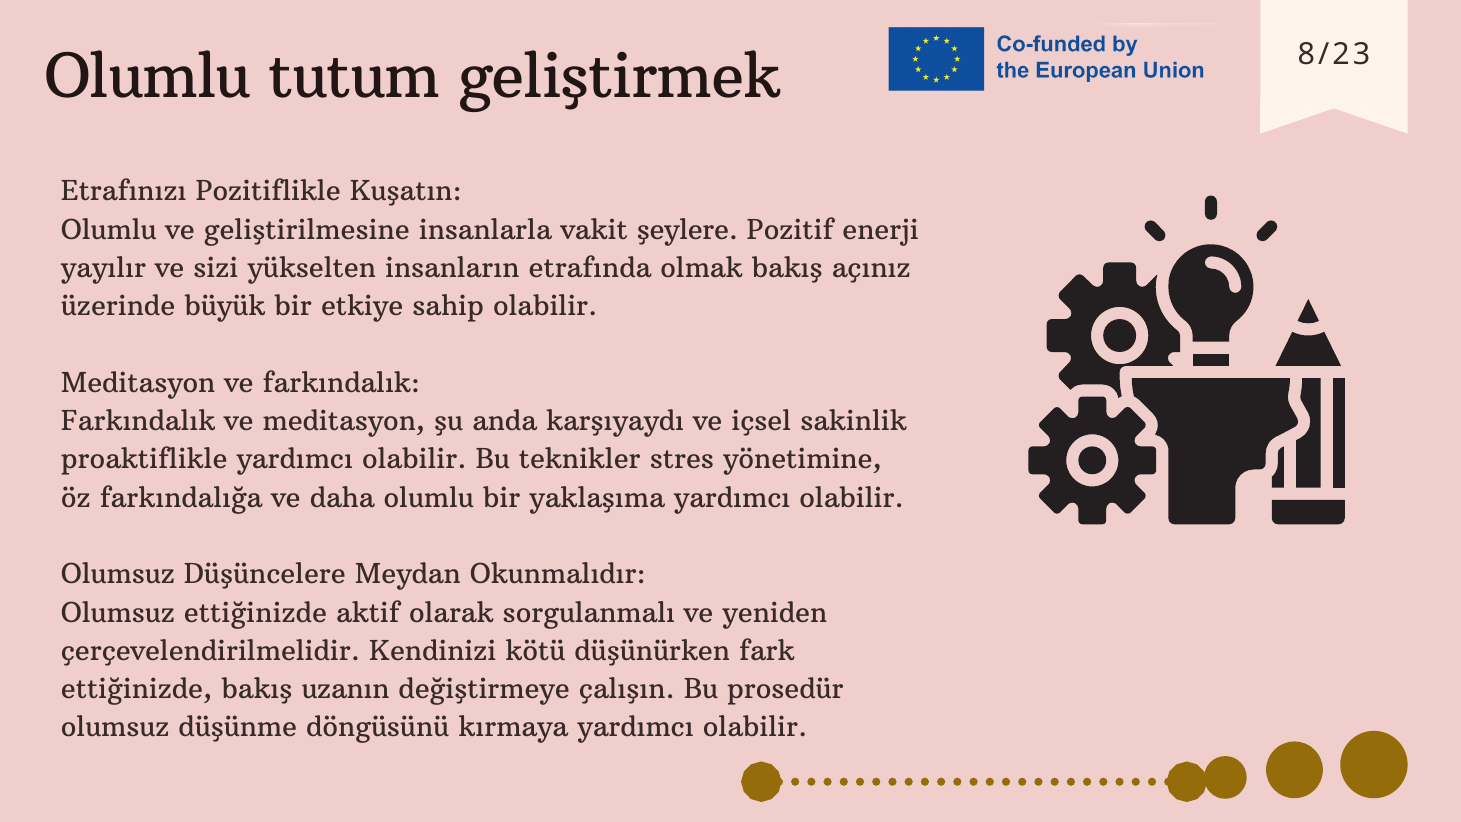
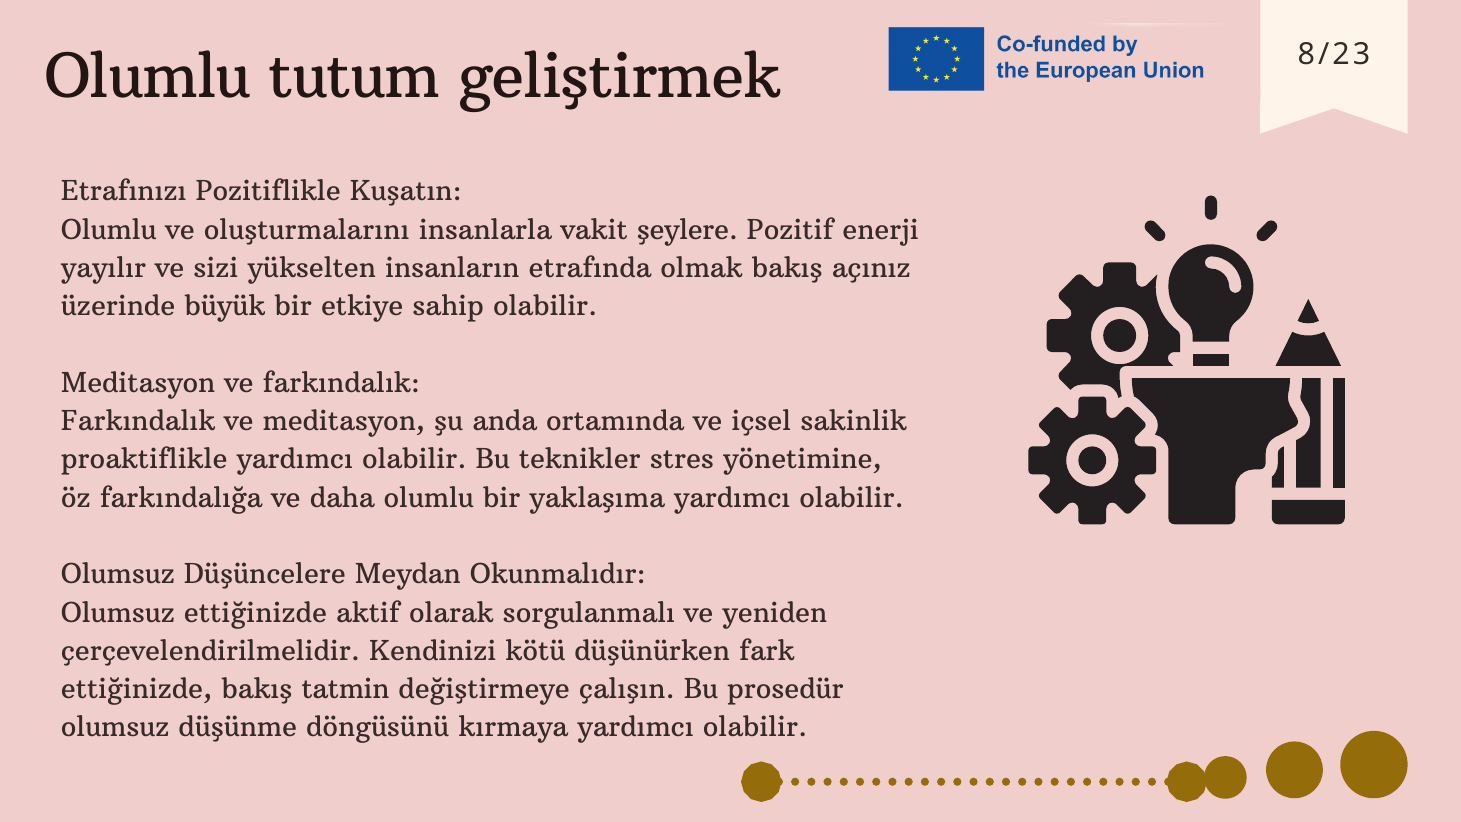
geliştirilmesine: geliştirilmesine -> oluşturmalarını (307, 230)
karşıyaydı: karşıyaydı -> ortamında (615, 422)
uzanın: uzanın -> tatmin (346, 689)
